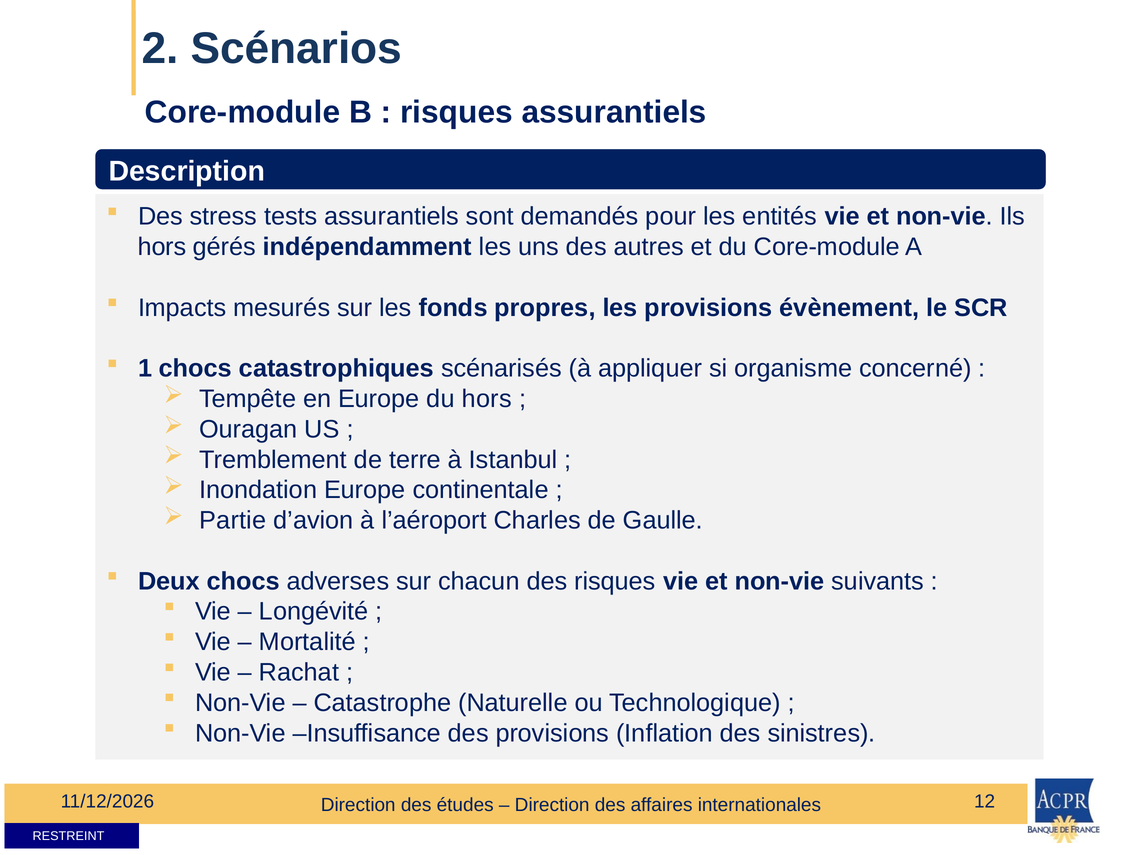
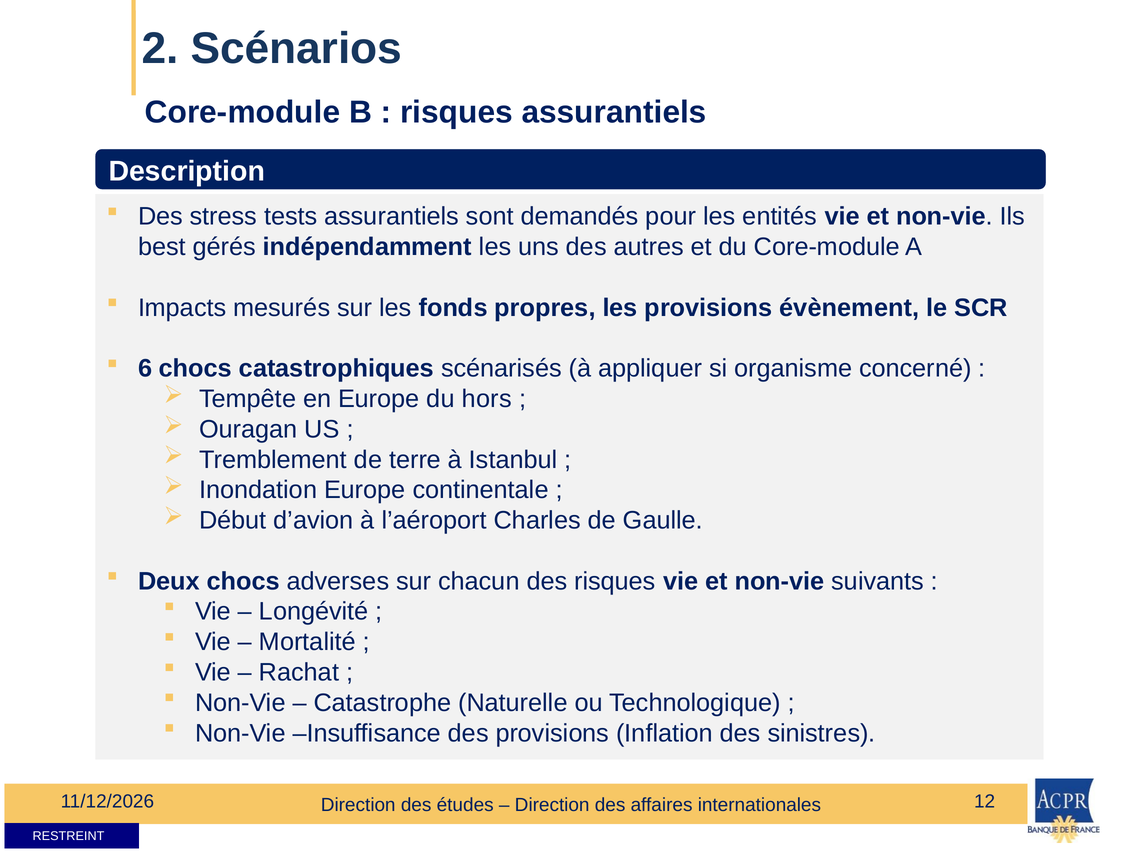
hors: hors -> best (162, 247)
1: 1 -> 6 (145, 369)
Partie: Partie -> Début (233, 520)
